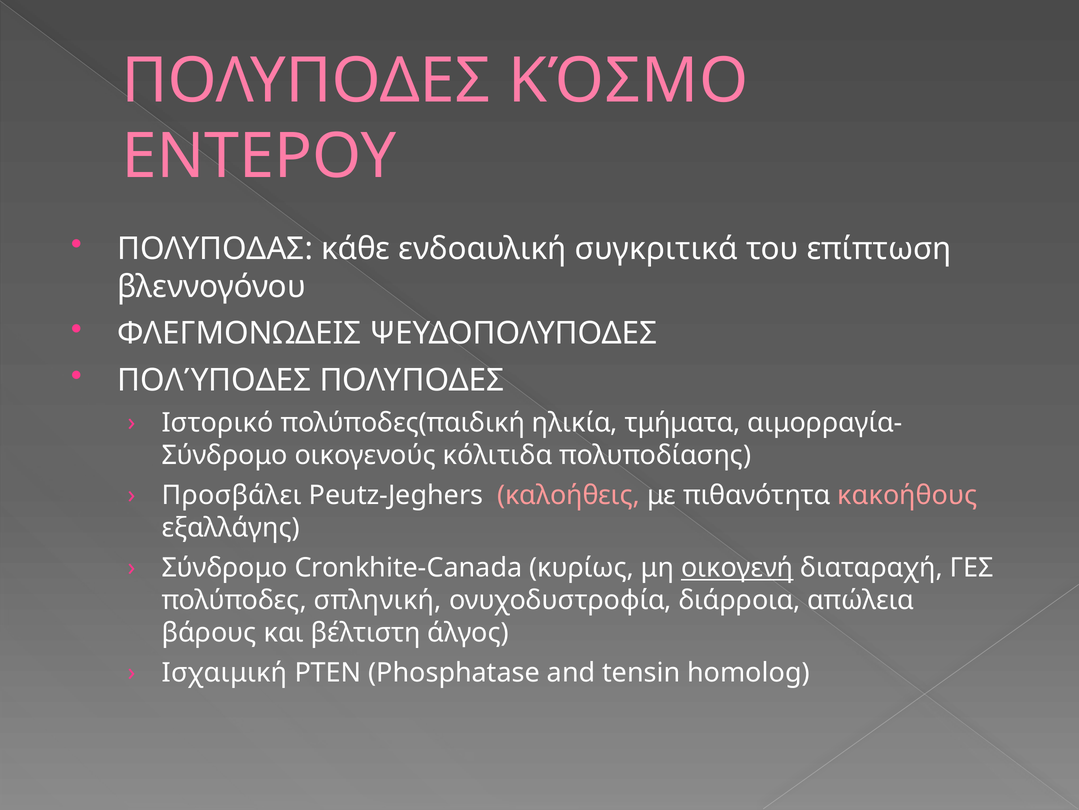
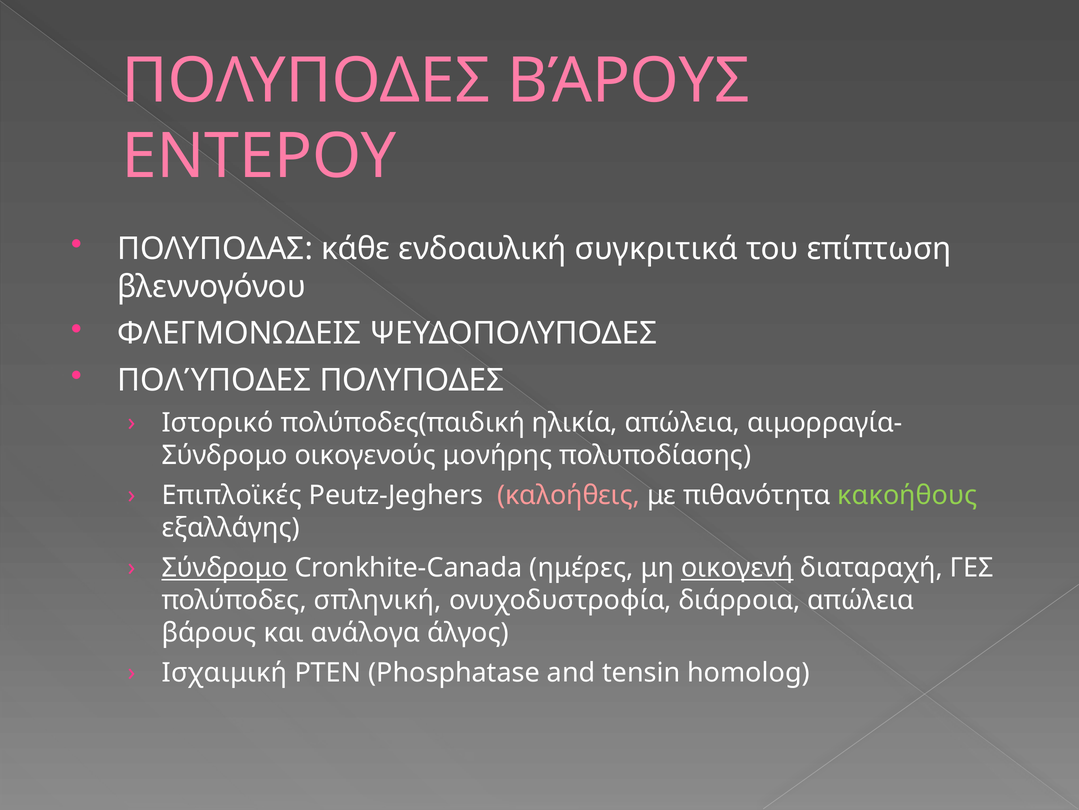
ΠΟΛΥΠΟΔΕΣ ΚΌΣΜΟ: ΚΌΣΜΟ -> ΒΆΡΟΥΣ (629, 81)
ηλικία τμήματα: τμήματα -> απώλεια (682, 422)
κόλιτιδα: κόλιτιδα -> μονήρης (498, 455)
Προσβάλει: Προσβάλει -> Επιπλοϊκές (232, 495)
κακοήθους colour: pink -> light green (907, 495)
Σύνδρομο underline: none -> present (225, 567)
κυρίως: κυρίως -> ημέρες (582, 567)
βέλτιστη: βέλτιστη -> ανάλογα (366, 632)
